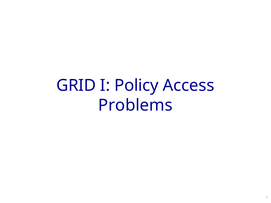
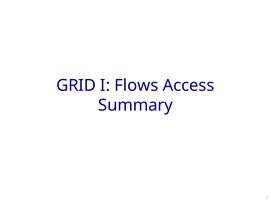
Policy: Policy -> Flows (136, 86)
Problems: Problems -> Summary (135, 105)
